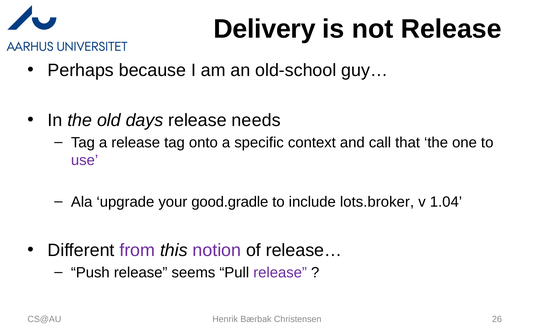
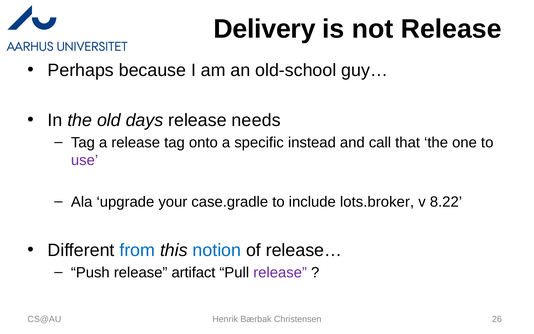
context: context -> instead (312, 142)
good.gradle: good.gradle -> case.gradle (230, 202)
1.04: 1.04 -> 8.22 (446, 202)
from colour: purple -> blue (137, 250)
notion colour: purple -> blue (217, 250)
seems: seems -> artifact (193, 272)
